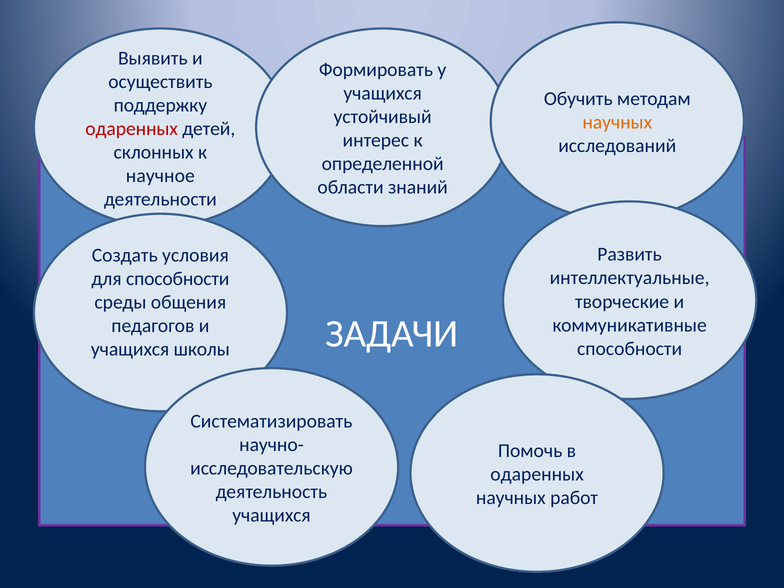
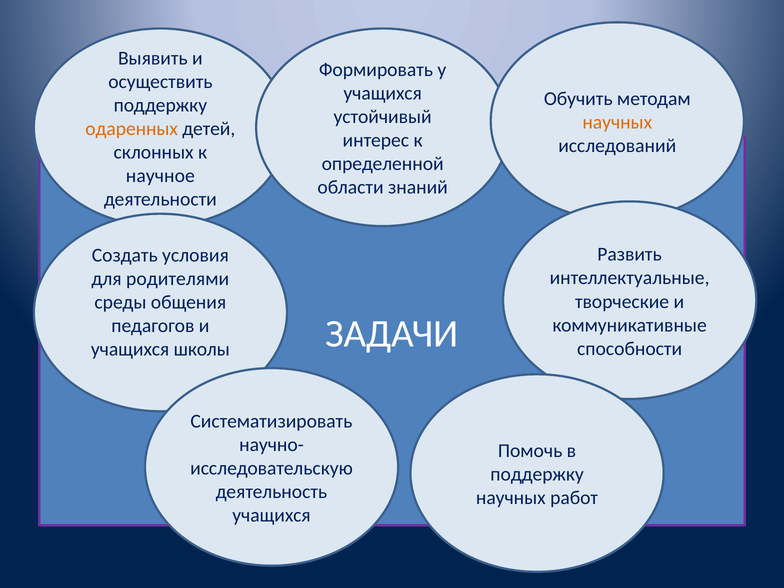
одаренных colour: red -> orange (132, 129)
для способности: способности -> родителями (178, 279)
одаренных: одаренных -> поддержку (537, 474)
